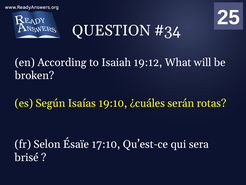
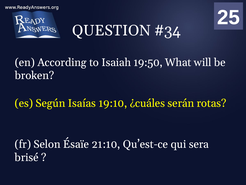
19:12: 19:12 -> 19:50 (148, 62)
17:10: 17:10 -> 21:10 (106, 144)
